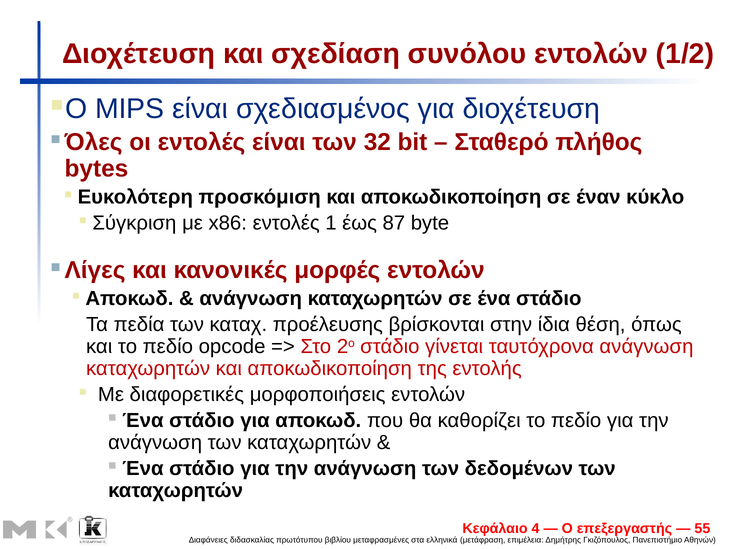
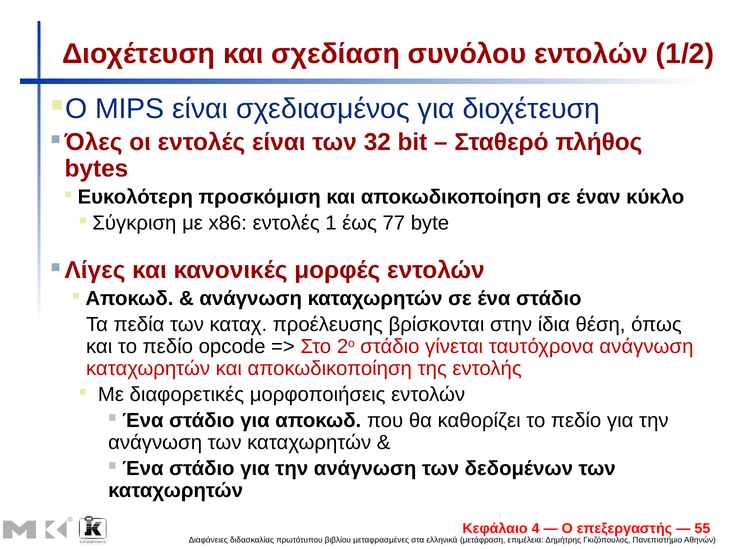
87: 87 -> 77 (394, 223)
